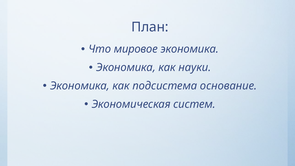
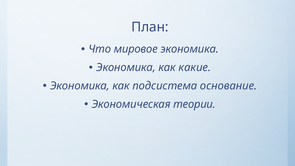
науки: науки -> какие (195, 67)
систем: систем -> теории (194, 104)
